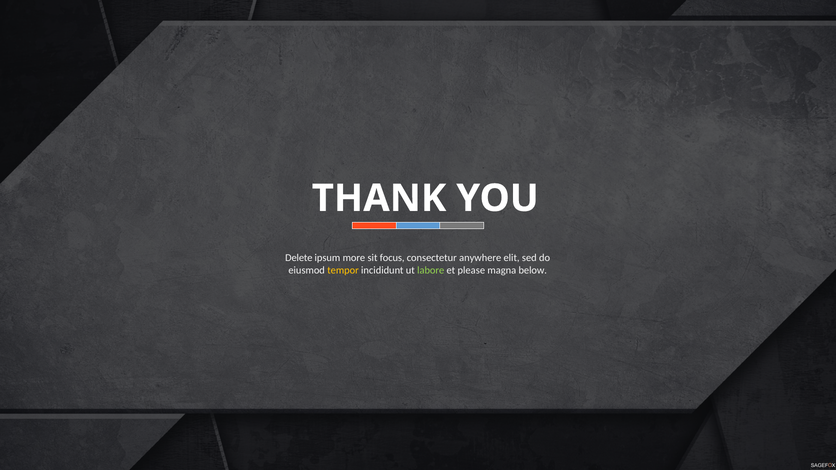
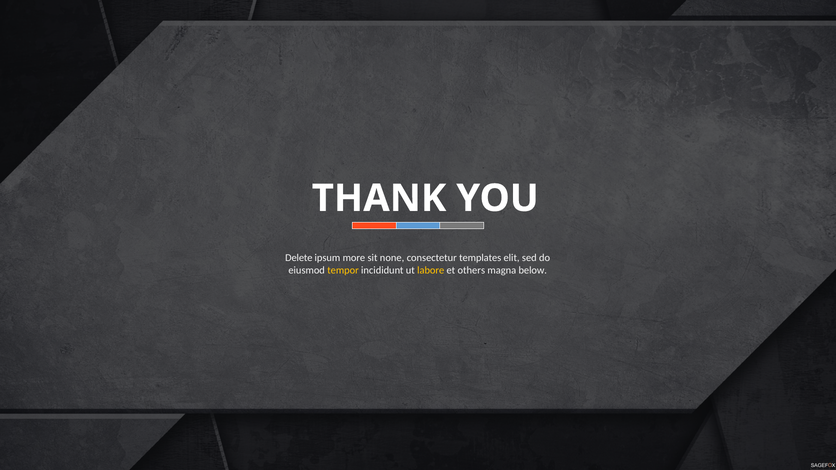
focus: focus -> none (392, 258)
anywhere: anywhere -> templates (480, 258)
labore colour: light green -> yellow (431, 271)
please: please -> others (471, 271)
